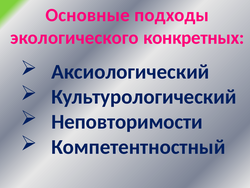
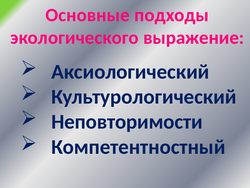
конкретных: конкретных -> выражение (194, 38)
